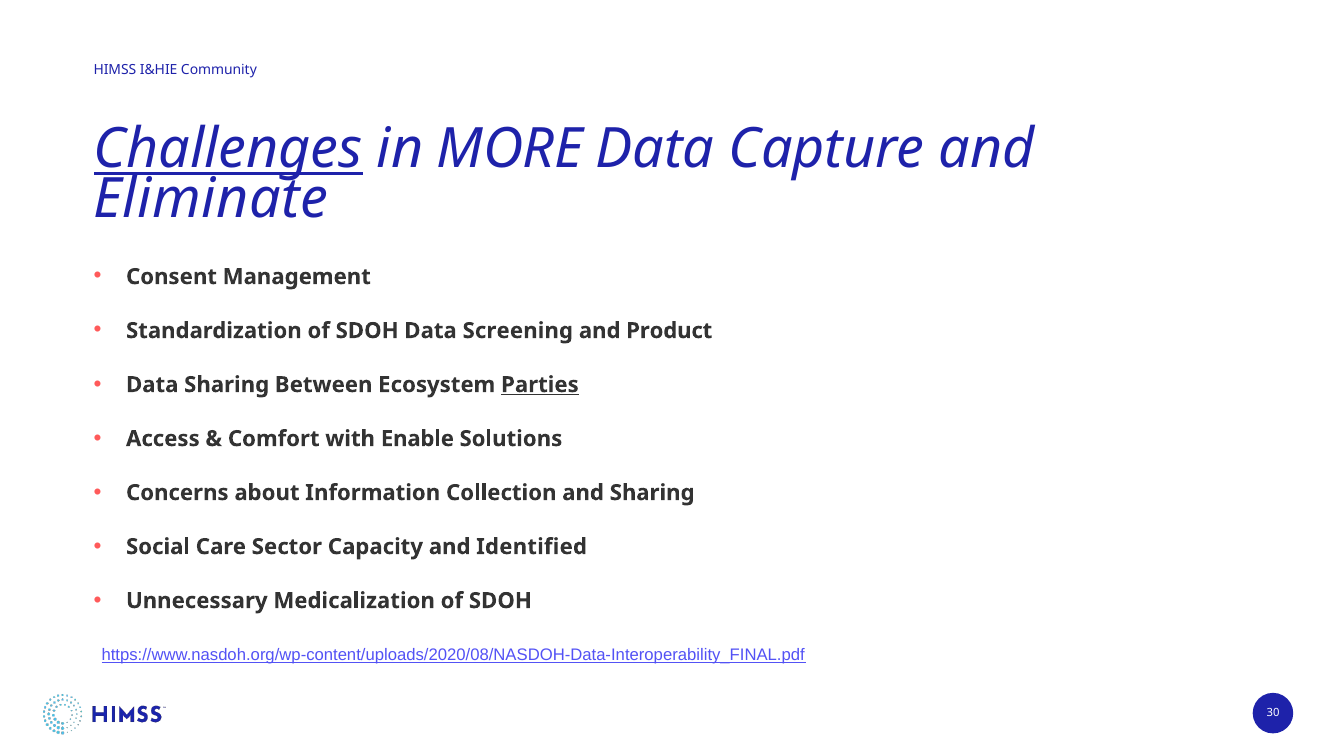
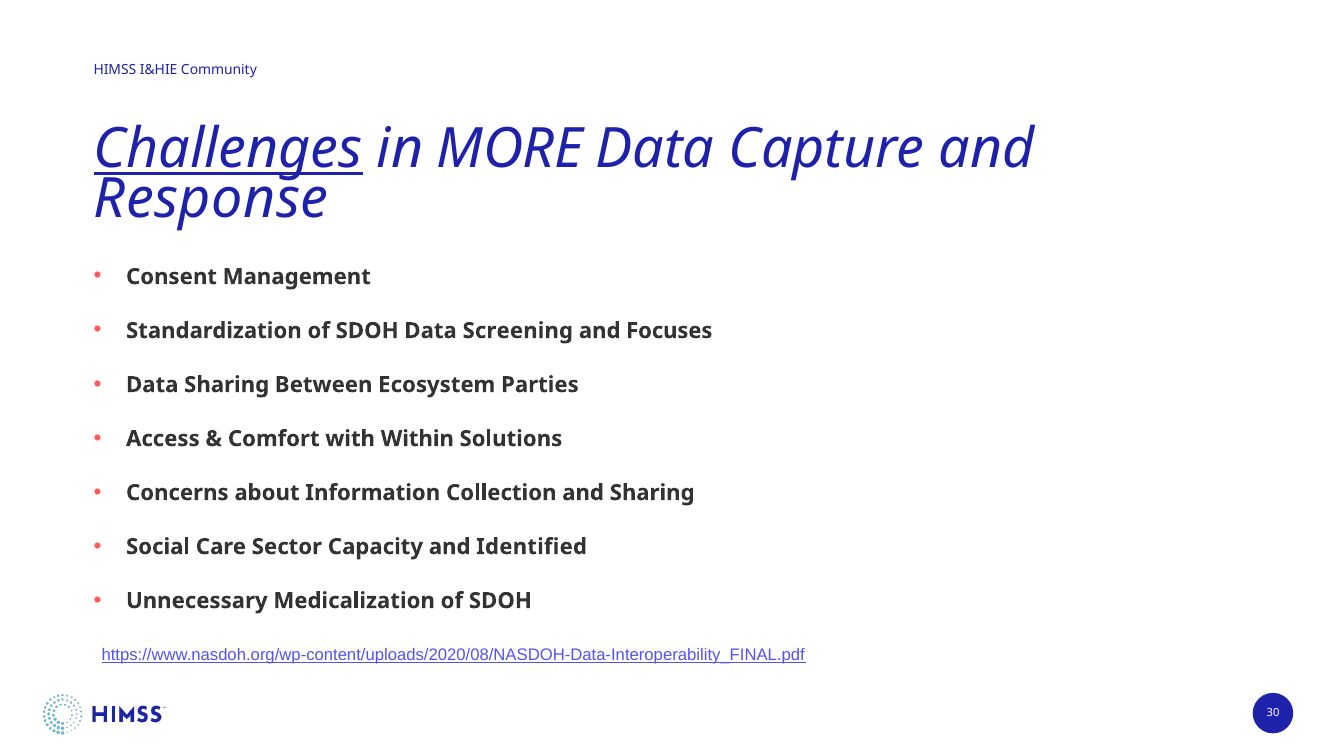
Eliminate: Eliminate -> Response (211, 199)
Product: Product -> Focuses (669, 331)
Parties underline: present -> none (540, 384)
Enable: Enable -> Within (417, 438)
